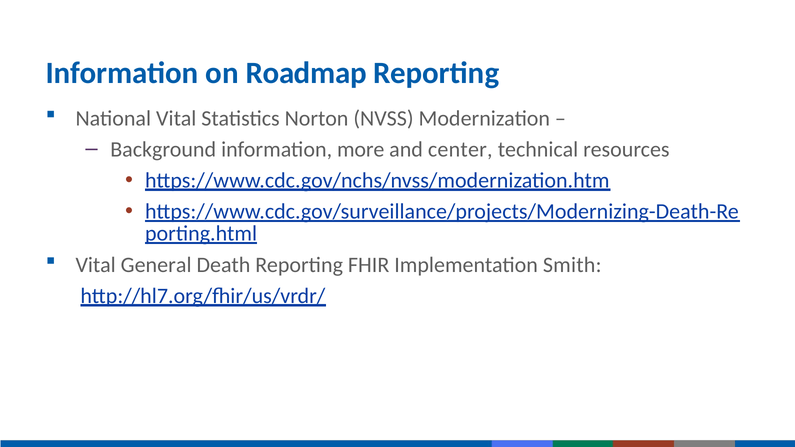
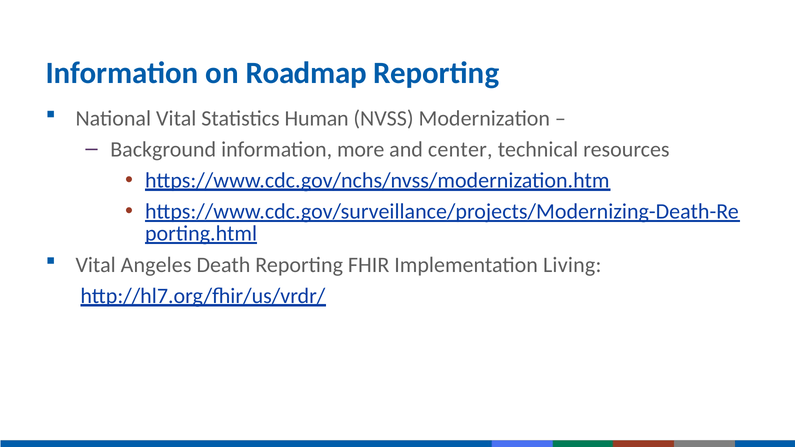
Norton: Norton -> Human (317, 119)
General: General -> Angeles (156, 265)
Smith: Smith -> Living (572, 265)
